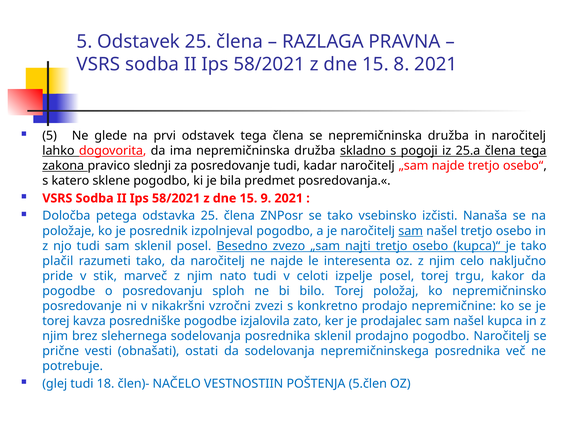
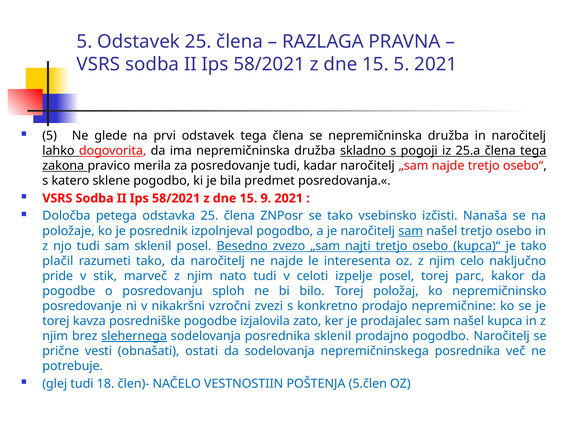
15 8: 8 -> 5 (401, 64)
slednji: slednji -> merila (152, 166)
trgu: trgu -> parc (470, 276)
slehernega underline: none -> present (134, 336)
